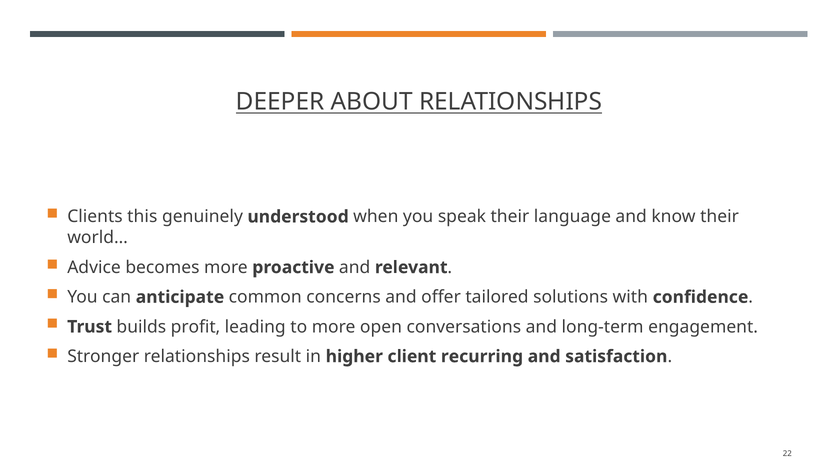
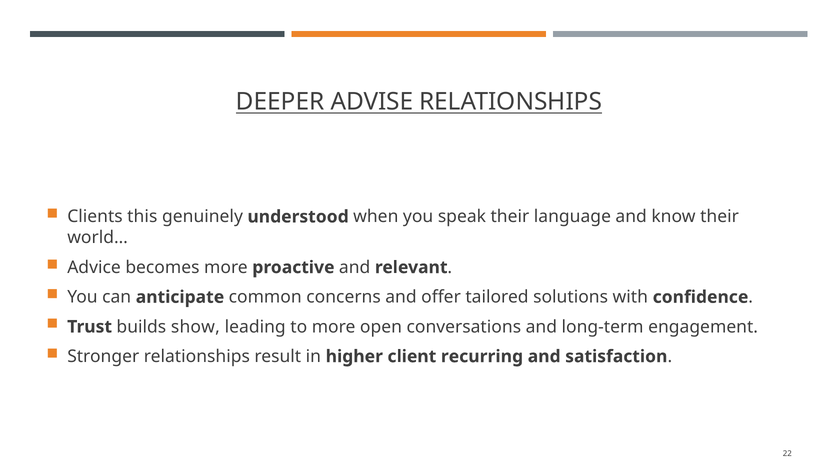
ABOUT: ABOUT -> ADVISE (372, 102)
profit: profit -> show (195, 327)
